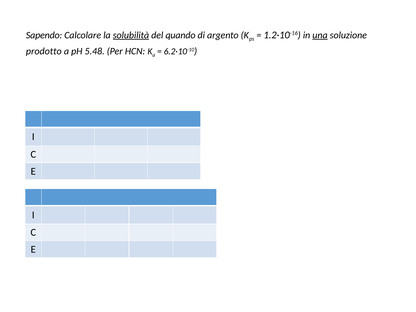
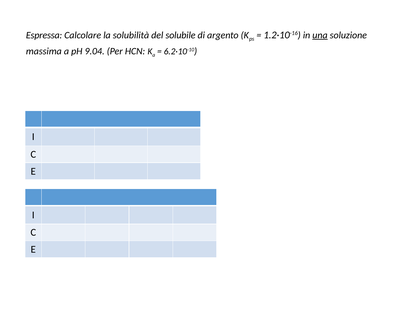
Sapendo: Sapendo -> Espressa (44, 35)
solubilità underline: present -> none (131, 35)
quando: quando -> solubile (180, 35)
prodotto: prodotto -> massima (44, 51)
5.48: 5.48 -> 9.04 (95, 51)
